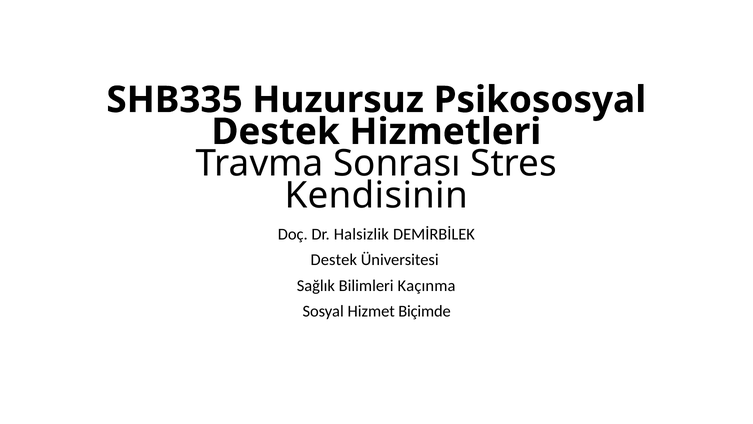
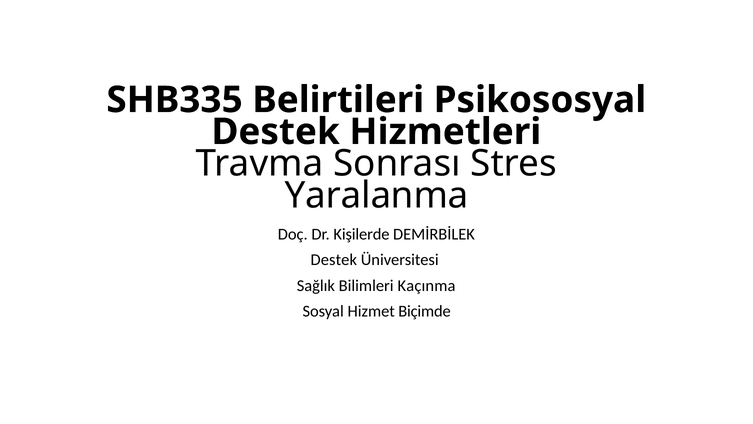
Huzursuz: Huzursuz -> Belirtileri (338, 100)
Kendisinin: Kendisinin -> Yaralanma (377, 195)
Halsizlik: Halsizlik -> Kişilerde (361, 234)
